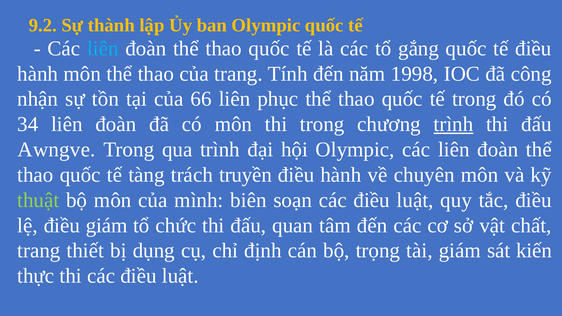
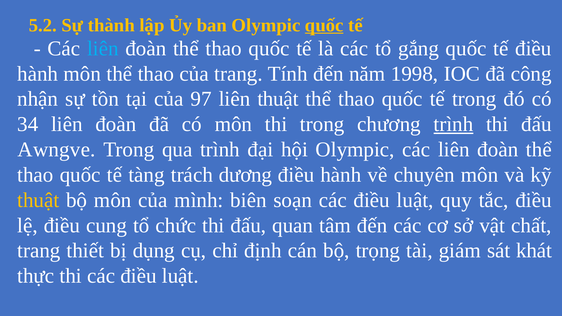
9.2: 9.2 -> 5.2 (43, 25)
quốc underline: none -> present (324, 25)
66: 66 -> 97 (201, 99)
liên phục: phục -> thuật (278, 99)
truyền: truyền -> dương (246, 175)
thuật colour: light green -> yellow (38, 200)
điều giám: giám -> cung (107, 226)
kiến: kiến -> khát (534, 251)
